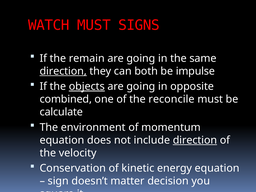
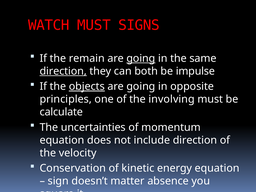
going underline: none -> present (141, 58)
combined: combined -> principles (66, 99)
reconcile: reconcile -> involving (172, 99)
environment: environment -> uncertainties (93, 127)
direction underline: present -> none (195, 140)
decision: decision -> absence (168, 181)
